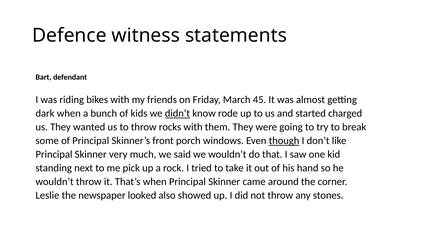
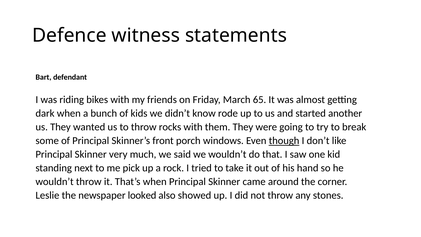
45: 45 -> 65 (260, 100)
didn’t underline: present -> none (177, 113)
charged: charged -> another (345, 113)
